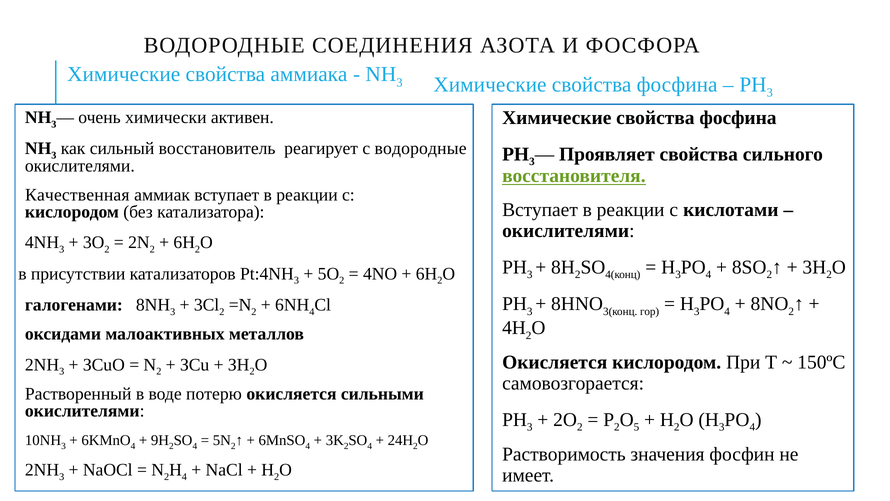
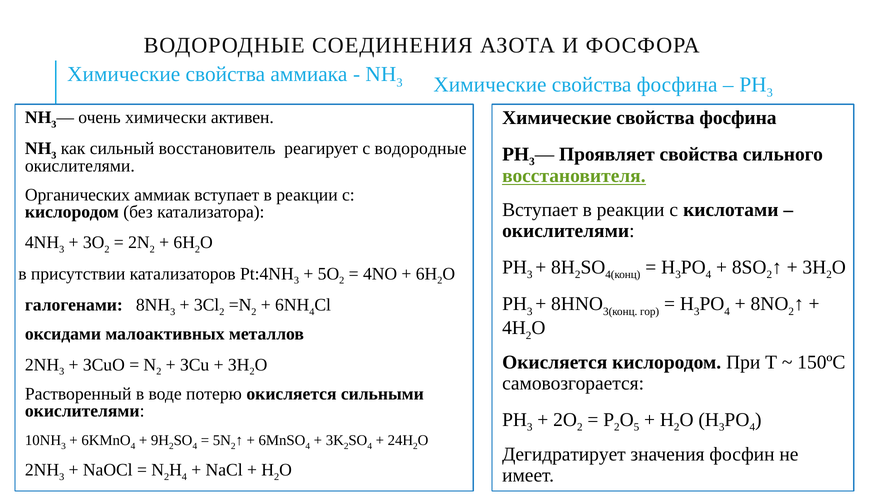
Качественная: Качественная -> Органических (77, 195)
Растворимость: Растворимость -> Дегидратирует (564, 454)
